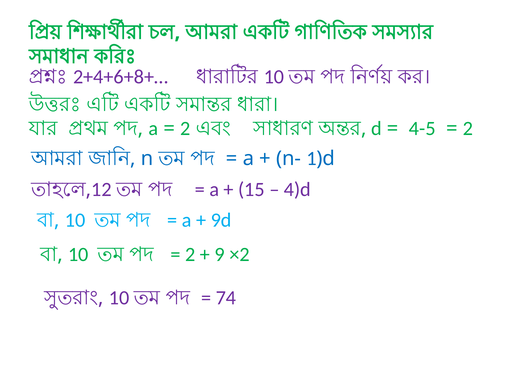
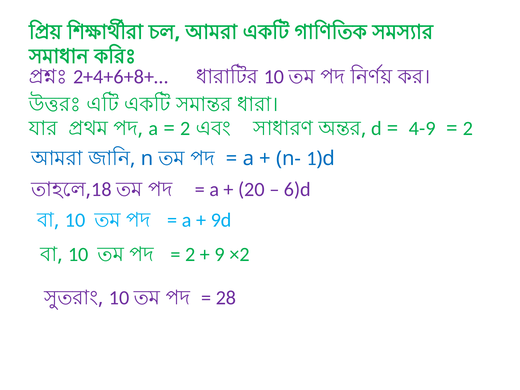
4-5: 4-5 -> 4-9 (422, 129)
12: 12 -> 18 (101, 189)
15: 15 -> 20 (252, 189)
4)d: 4)d -> 6)d (297, 189)
74: 74 -> 28 (226, 298)
